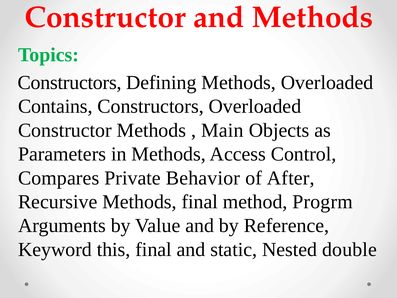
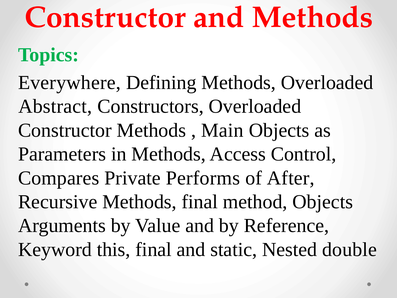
Constructors: Constructors -> Everywhere (69, 83)
Contains: Contains -> Abstract (55, 106)
Behavior: Behavior -> Performs (203, 178)
method Progrm: Progrm -> Objects (323, 202)
